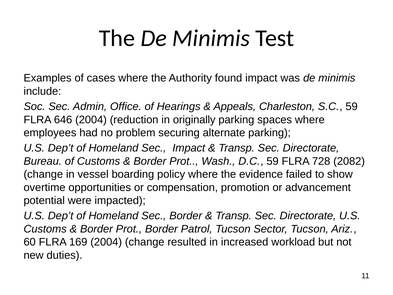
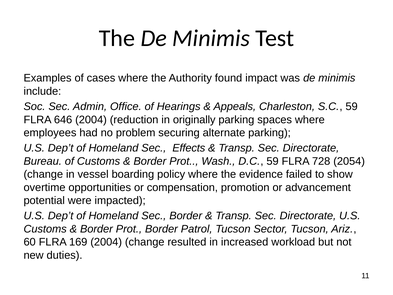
Sec Impact: Impact -> Effects (189, 148)
2082: 2082 -> 2054 (349, 161)
